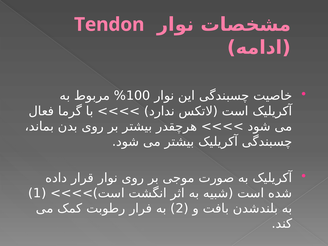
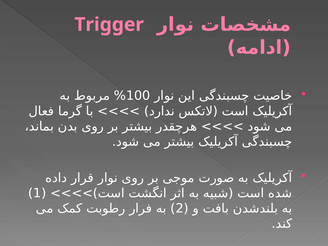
Tendon: Tendon -> Trigger (109, 25)
